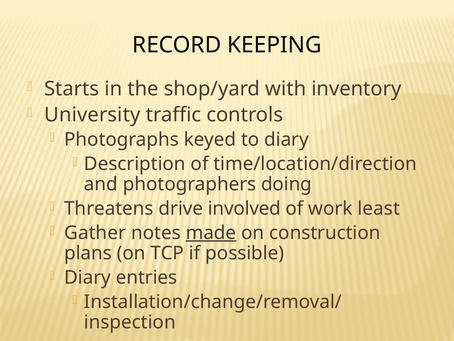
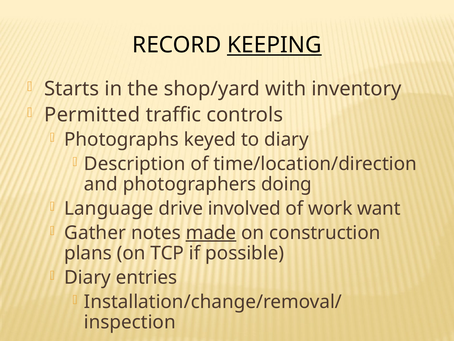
KEEPING underline: none -> present (274, 45)
University: University -> Permitted (92, 115)
Threatens: Threatens -> Language (109, 208)
least: least -> want (379, 208)
